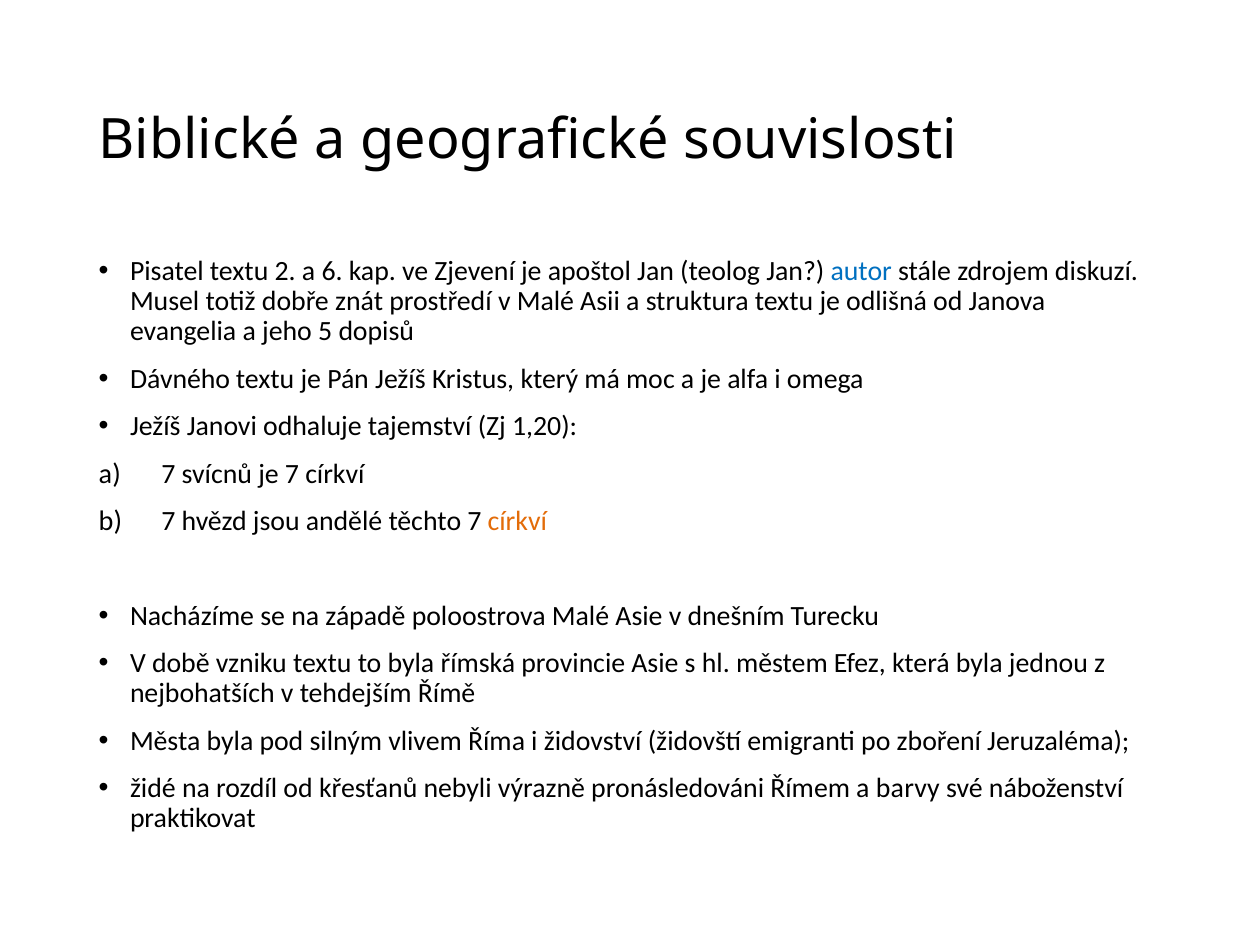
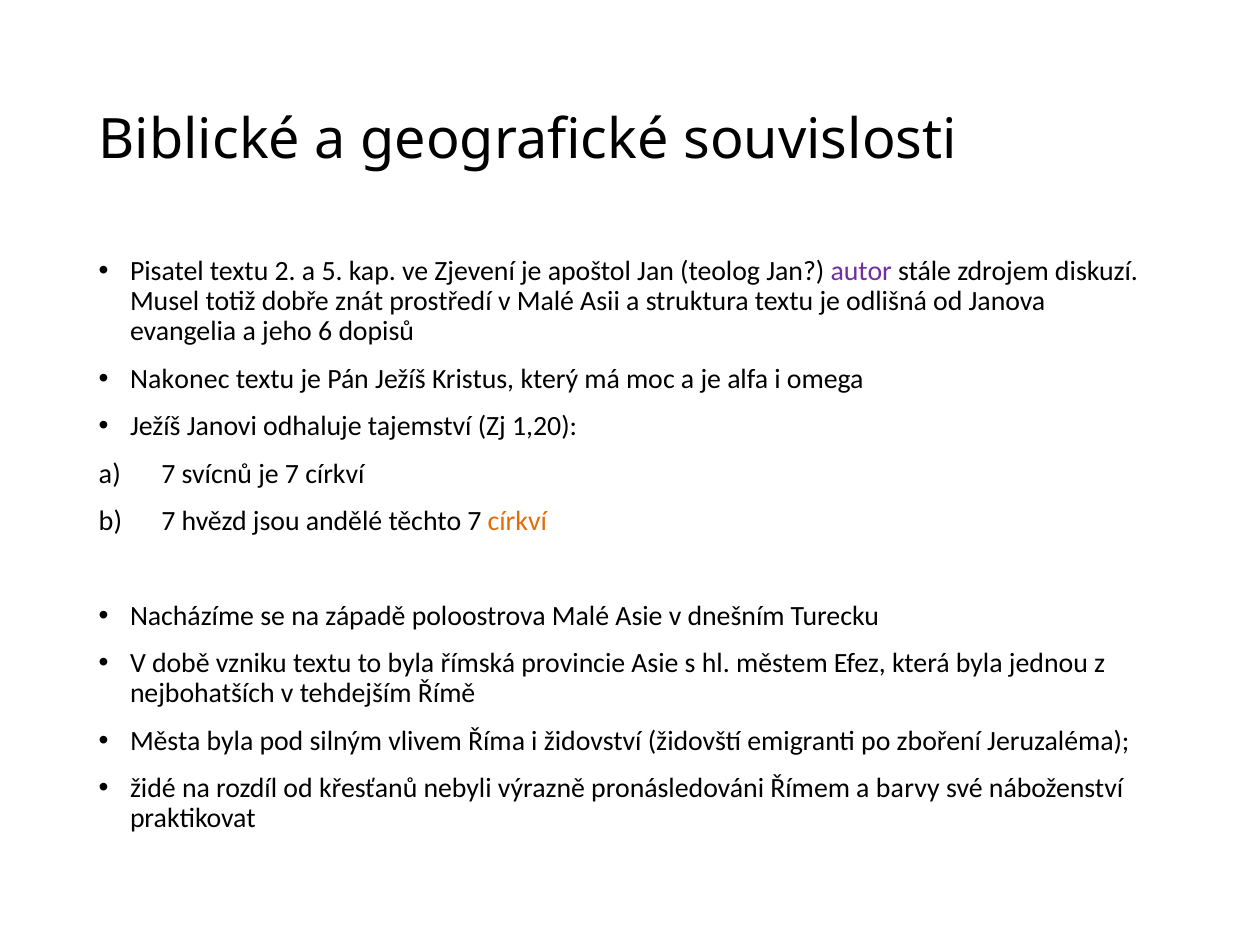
6: 6 -> 5 (332, 271)
autor colour: blue -> purple (861, 271)
5: 5 -> 6 (325, 332)
Dávného: Dávného -> Nakonec (180, 379)
